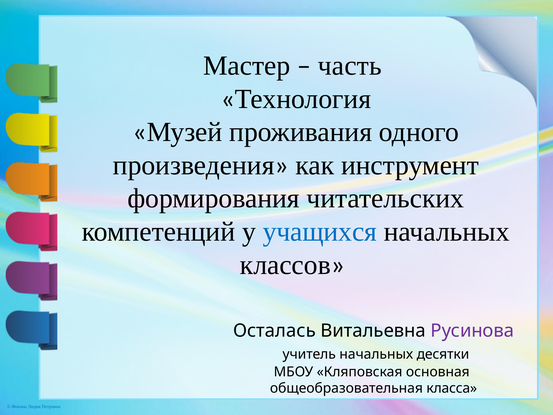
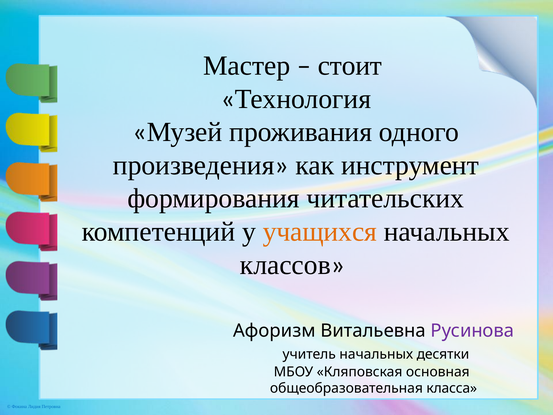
часть: часть -> стоит (350, 66)
учащихся colour: blue -> orange (320, 232)
Осталась: Осталась -> Афоризм (274, 330)
